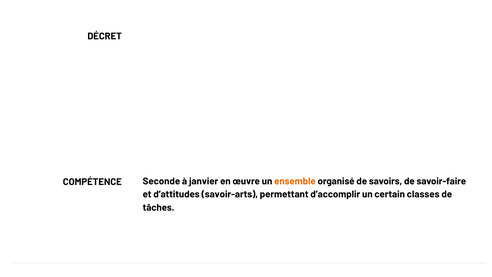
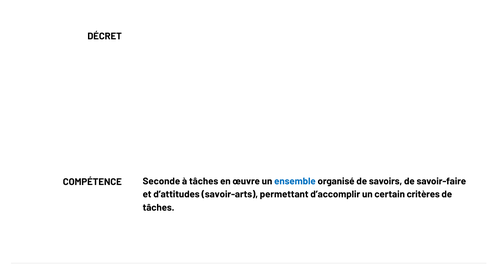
à janvier: janvier -> tâches (204, 181)
ensemble colour: orange -> blue (295, 181)
classes: classes -> critères (423, 194)
